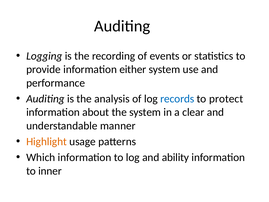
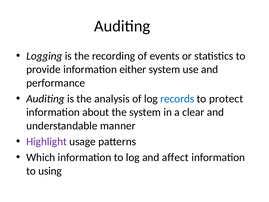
Highlight colour: orange -> purple (47, 141)
ability: ability -> affect (175, 157)
inner: inner -> using (50, 171)
